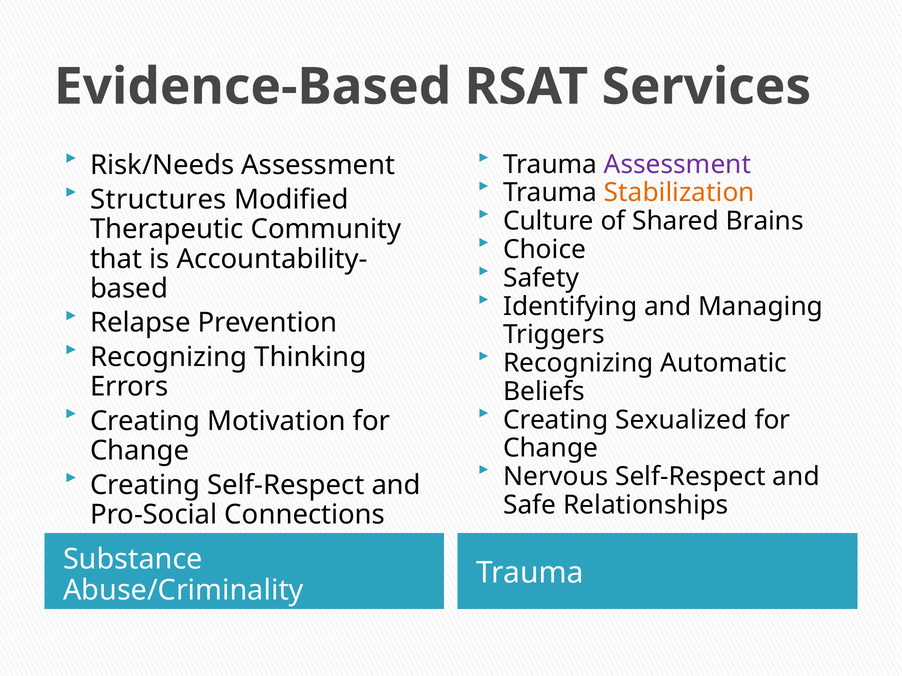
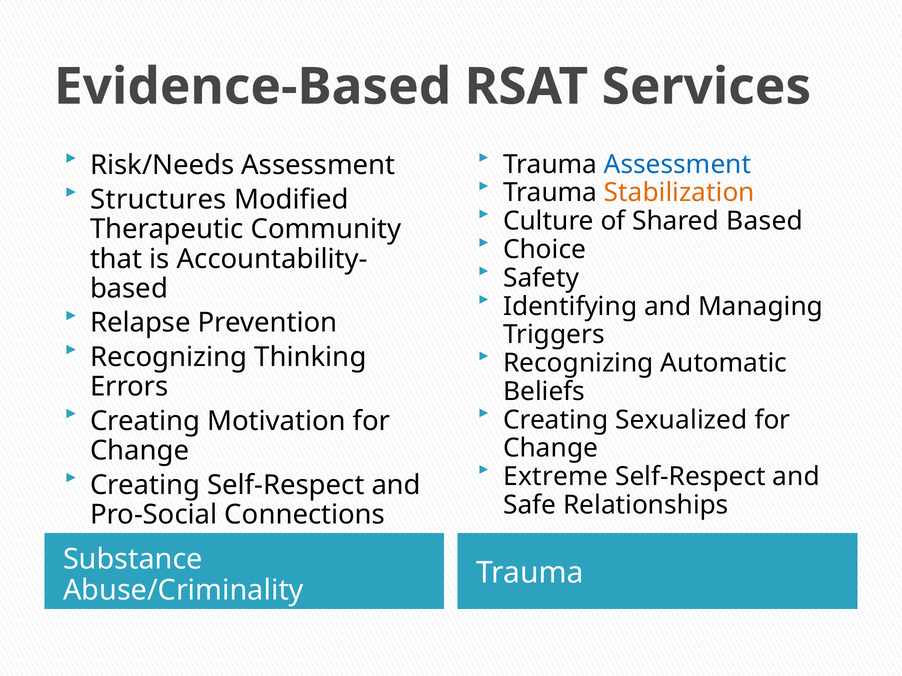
Assessment colour: purple -> blue (677, 165)
Shared Brains: Brains -> Based (765, 221)
Nervous: Nervous -> Extreme (556, 477)
